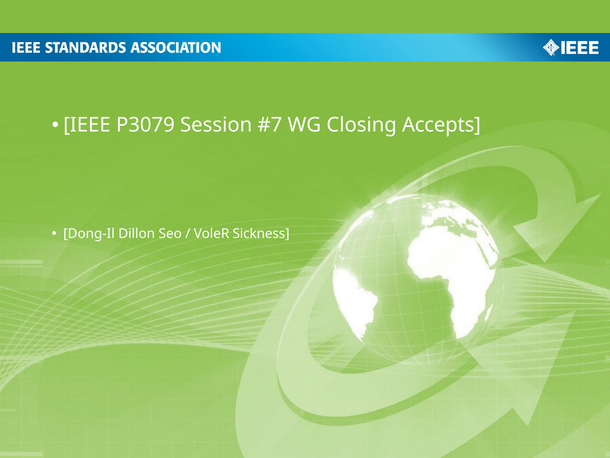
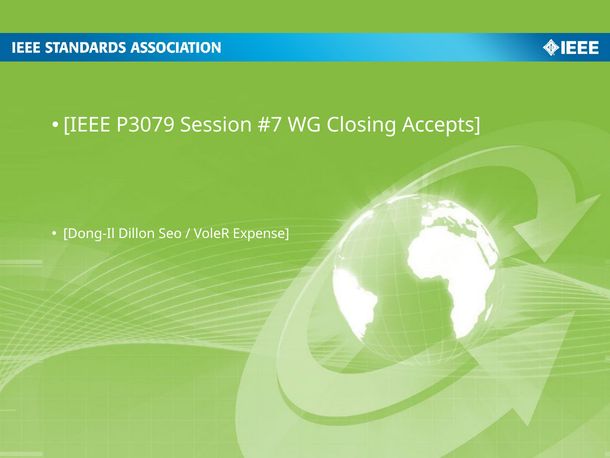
Sickness: Sickness -> Expense (261, 234)
